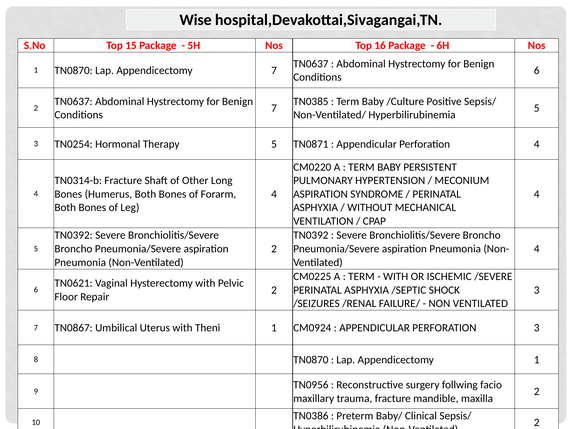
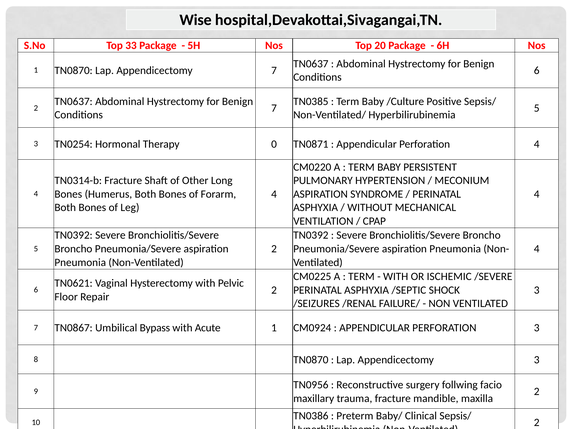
15: 15 -> 33 (131, 46)
16: 16 -> 20 (380, 46)
Therapy 5: 5 -> 0 (274, 144)
Uterus: Uterus -> Bypass (155, 328)
Theni: Theni -> Acute (208, 328)
Appendicectomy 1: 1 -> 3 (537, 360)
